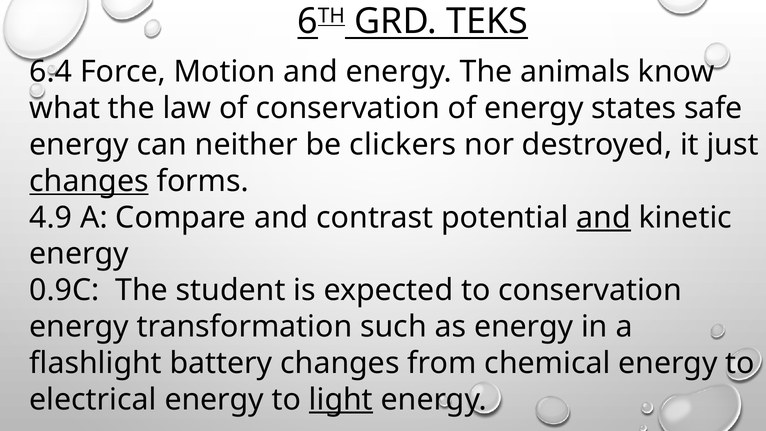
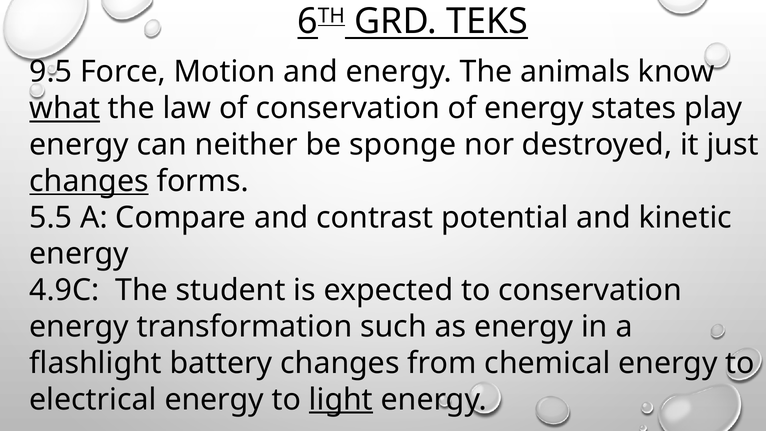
6.4: 6.4 -> 9.5 (51, 72)
what underline: none -> present (65, 108)
safe: safe -> play (713, 108)
clickers: clickers -> sponge (403, 145)
4.9: 4.9 -> 5.5 (51, 217)
and underline: present -> none (604, 217)
0.9C: 0.9C -> 4.9C (64, 290)
